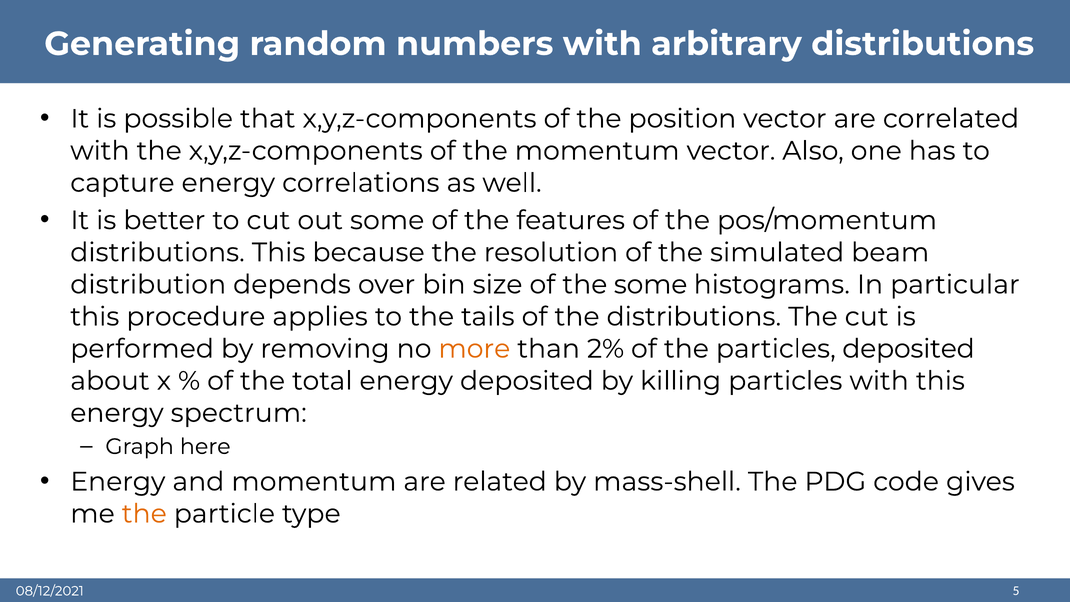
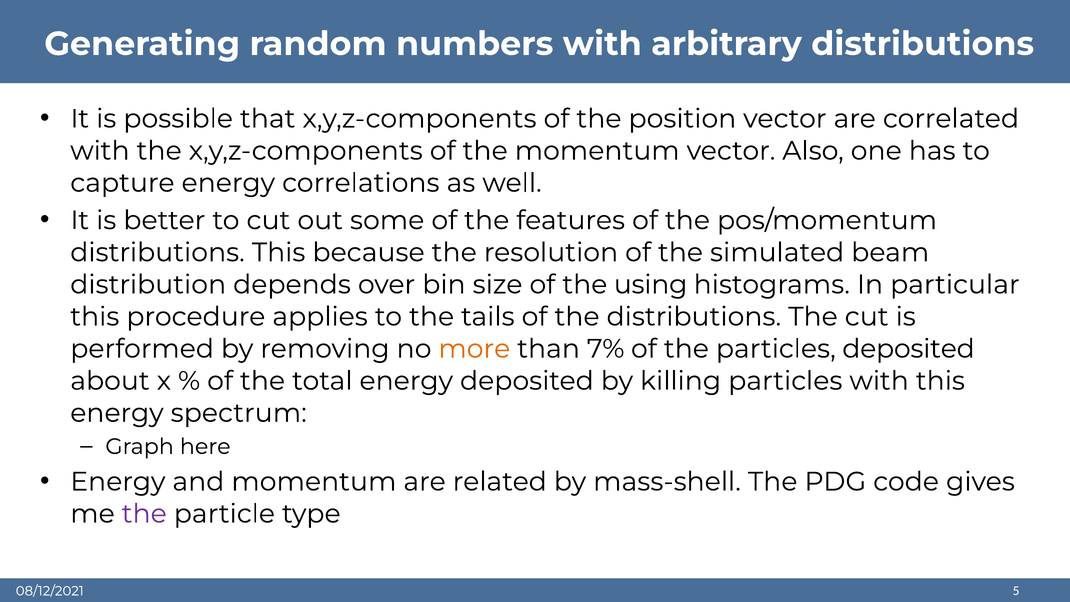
the some: some -> using (651, 285)
2%: 2% -> 7% (606, 349)
the colour: orange -> purple (144, 514)
